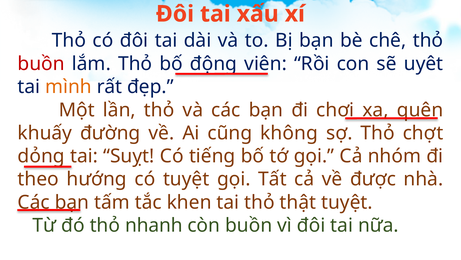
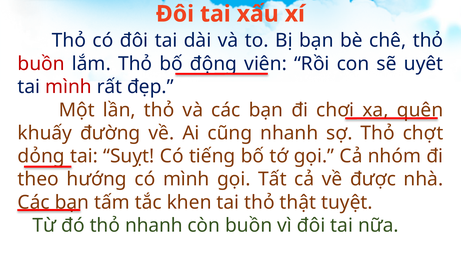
mình colour: orange -> red (69, 87)
cũng không: không -> nhanh (289, 133)
có tuyệt: tuyệt -> mình (186, 179)
